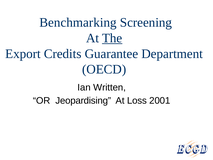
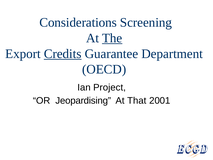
Benchmarking: Benchmarking -> Considerations (78, 22)
Credits underline: none -> present (63, 54)
Written: Written -> Project (110, 87)
Loss: Loss -> That (137, 101)
